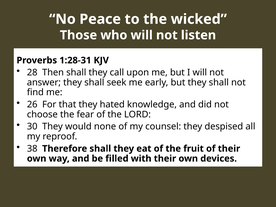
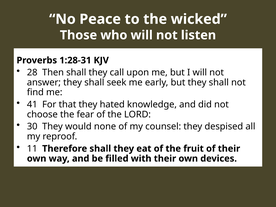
26: 26 -> 41 (32, 104)
38: 38 -> 11 (32, 149)
